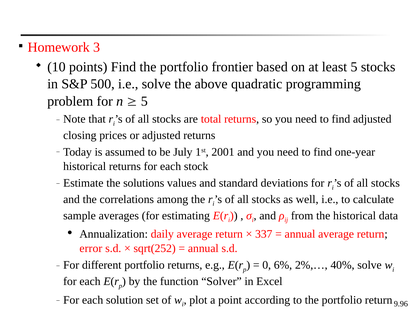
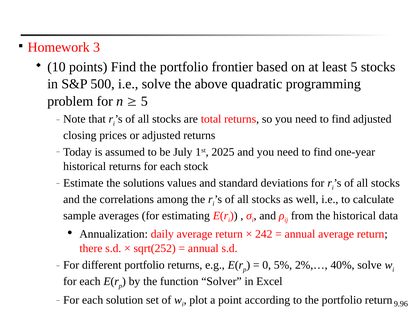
2001: 2001 -> 2025 (223, 152)
337: 337 -> 242 (264, 234)
error: error -> there (91, 249)
6%: 6% -> 5% (283, 266)
